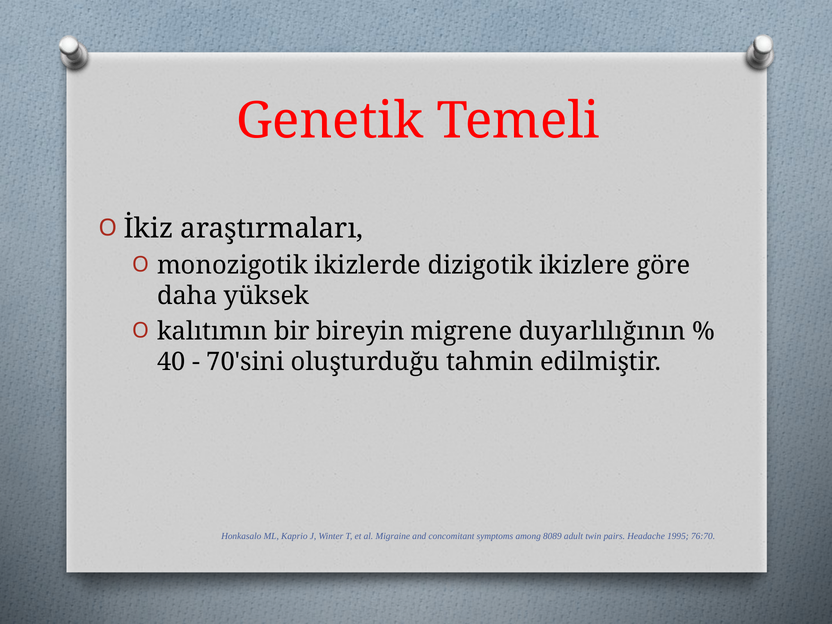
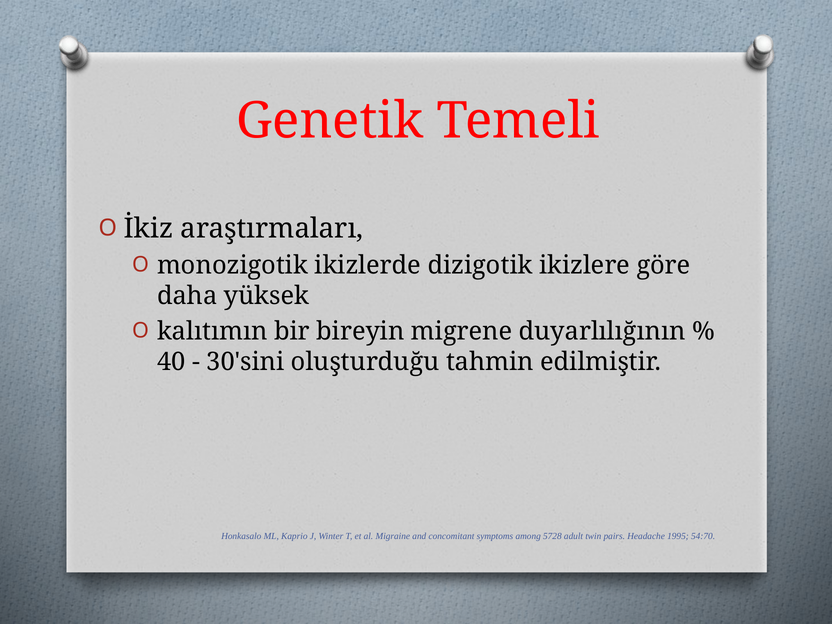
70'sini: 70'sini -> 30'sini (245, 362)
8089: 8089 -> 5728 (552, 536)
76:70: 76:70 -> 54:70 (703, 536)
